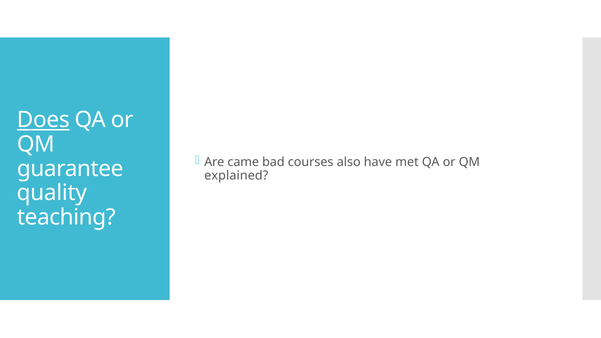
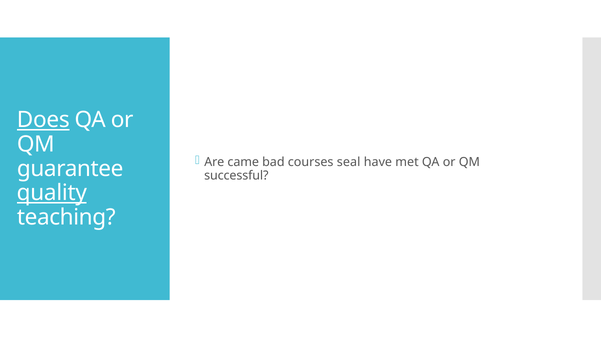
also: also -> seal (349, 162)
explained: explained -> successful (236, 175)
quality underline: none -> present (52, 193)
